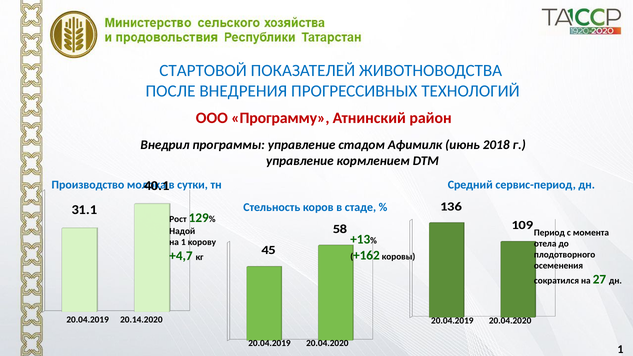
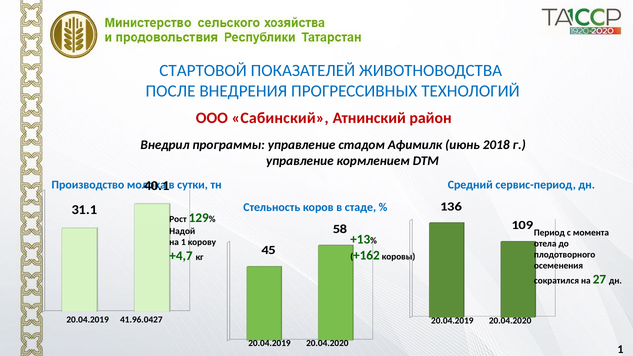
Программу: Программу -> Сабинский (280, 118)
20.14.2020: 20.14.2020 -> 41.96.0427 (141, 320)
